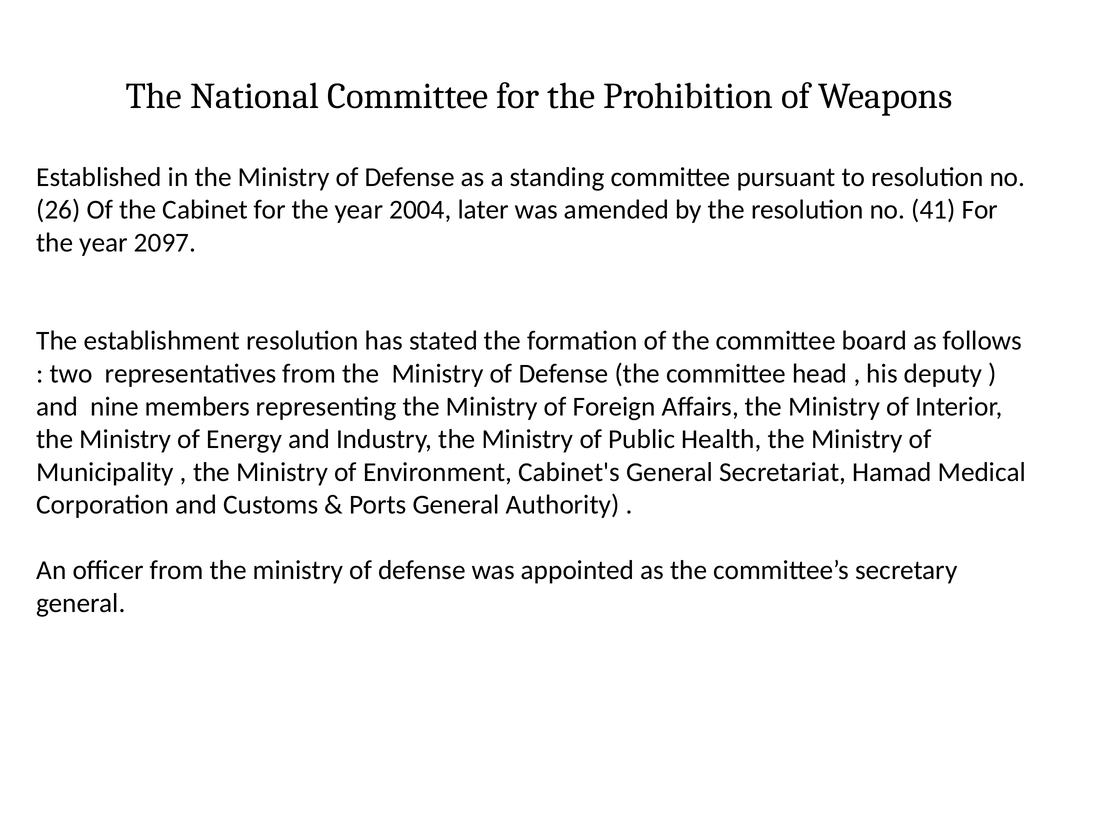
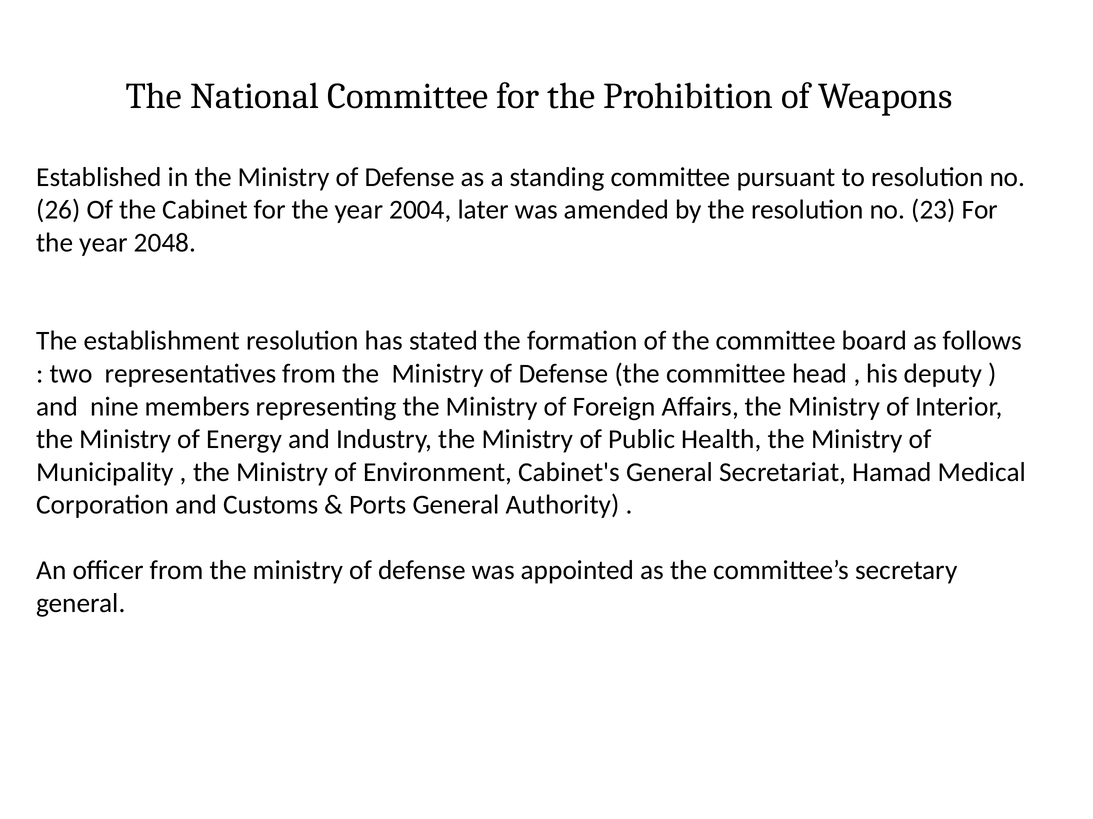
41: 41 -> 23 (934, 210)
2097: 2097 -> 2048 (165, 243)
